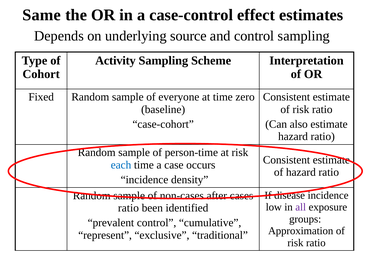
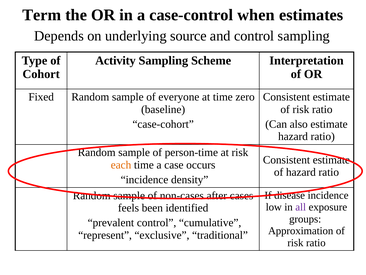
Same: Same -> Term (42, 15)
effect: effect -> when (256, 15)
each colour: blue -> orange (121, 165)
ratio: ratio -> feels (128, 208)
